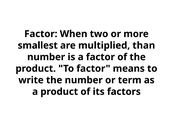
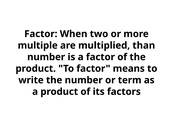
smallest: smallest -> multiple (38, 45)
